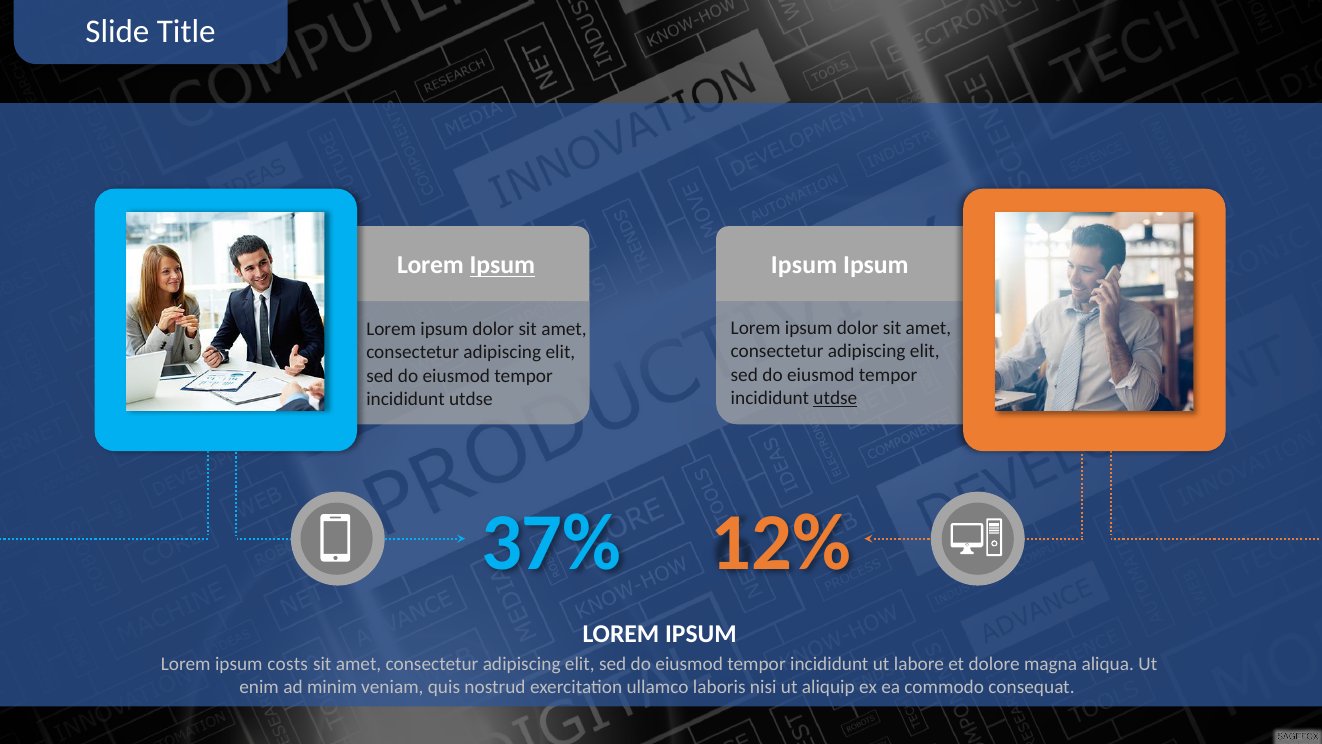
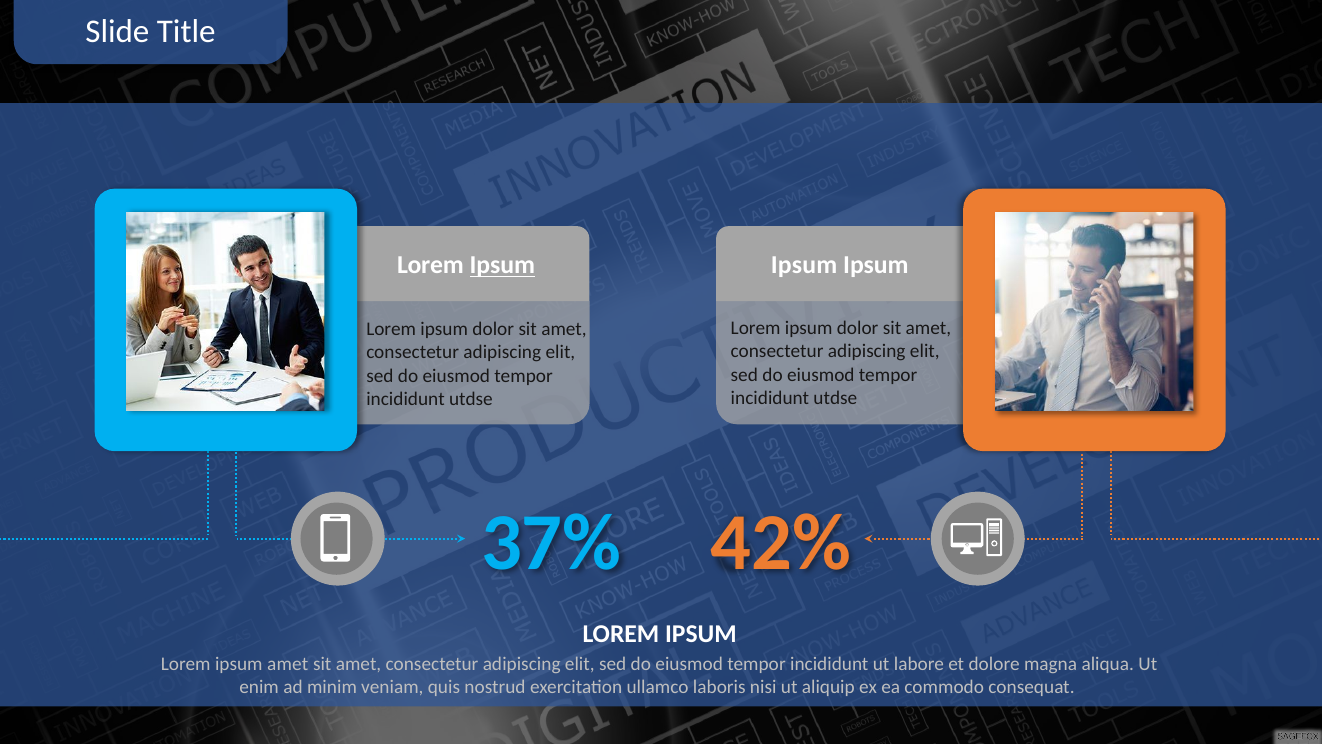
utdse underline: present -> none (835, 398)
12%: 12% -> 42% (781, 542)
ipsum costs: costs -> amet (288, 664)
